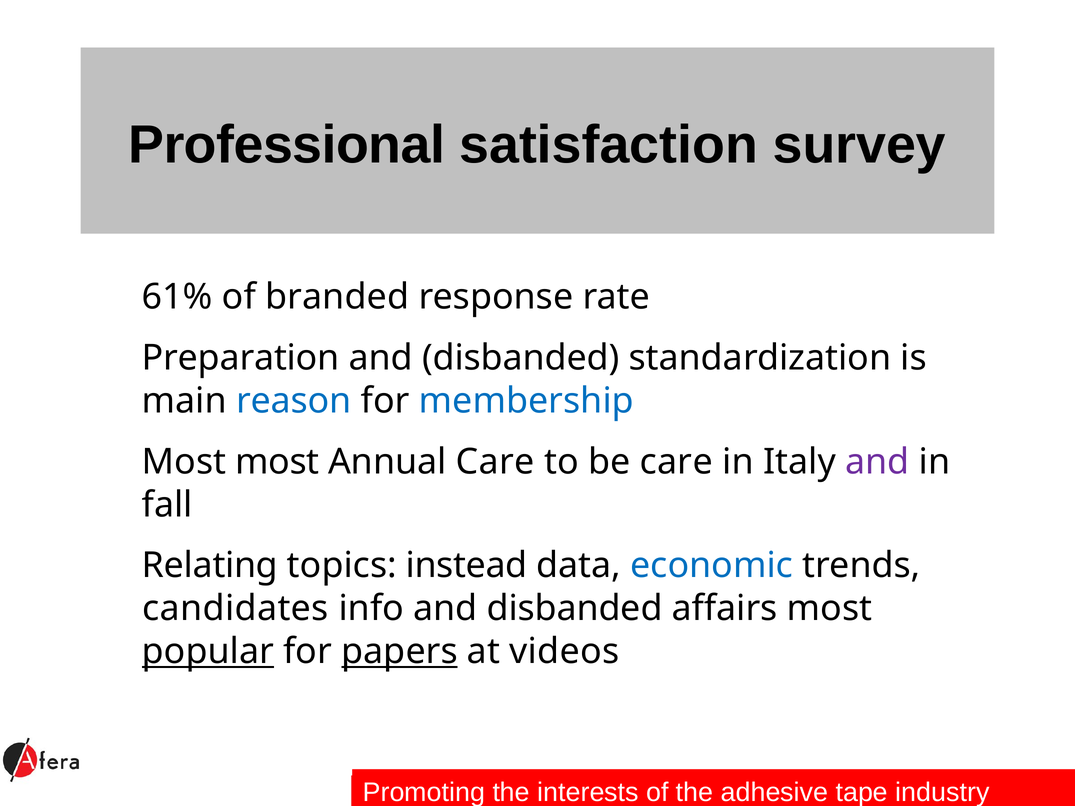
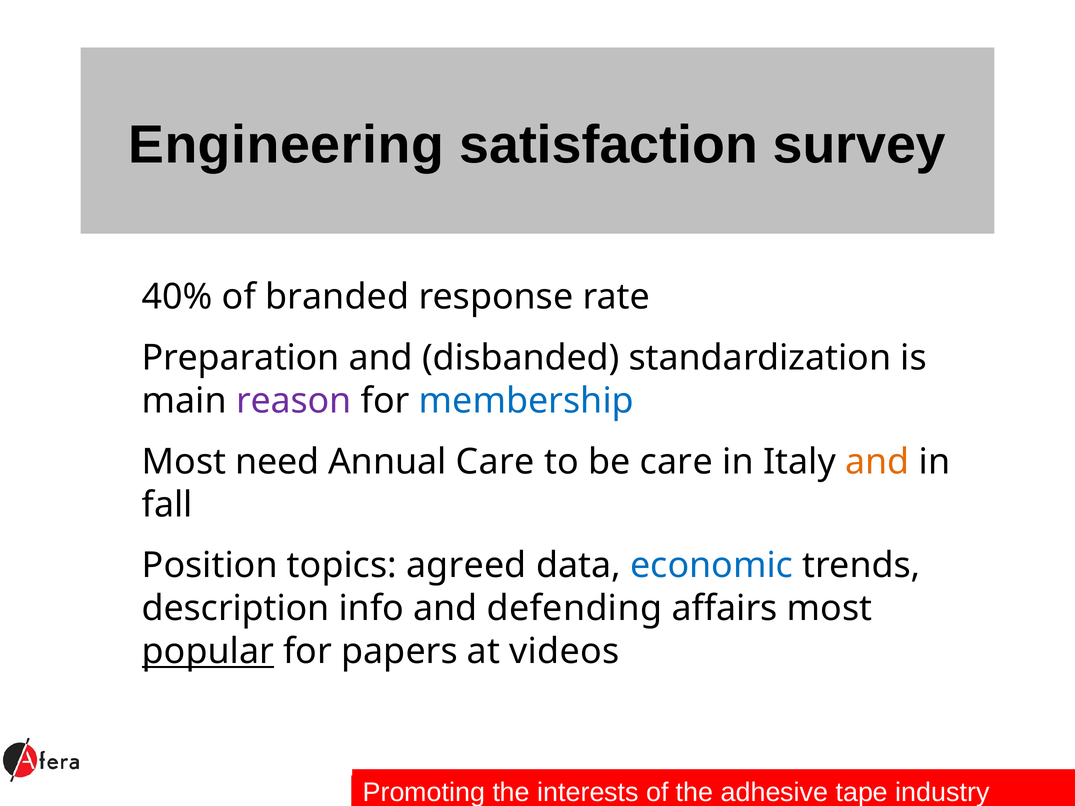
Professional: Professional -> Engineering (286, 145)
61%: 61% -> 40% (177, 297)
reason colour: blue -> purple (294, 401)
Most most: most -> need (277, 462)
and colour: purple -> orange (877, 462)
Relating: Relating -> Position (210, 566)
instead: instead -> agreed (466, 566)
candidates: candidates -> description (236, 609)
info and disbanded: disbanded -> defending (574, 609)
papers underline: present -> none (400, 652)
